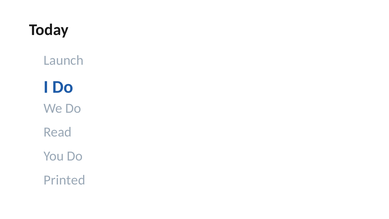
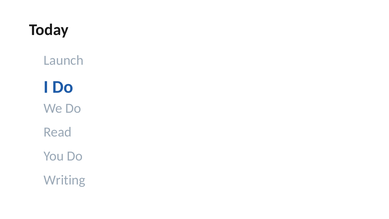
Printed: Printed -> Writing (65, 180)
